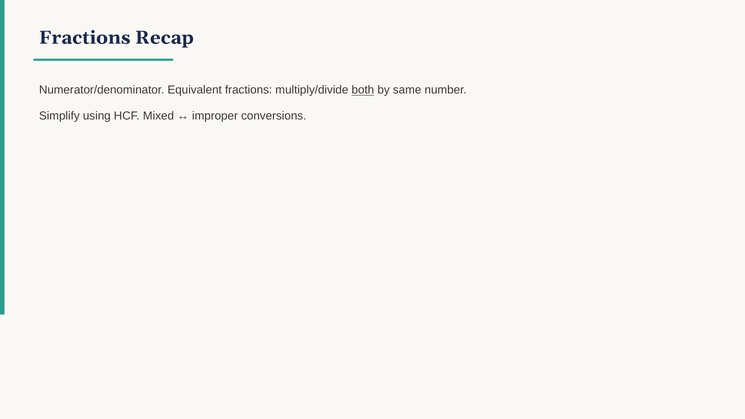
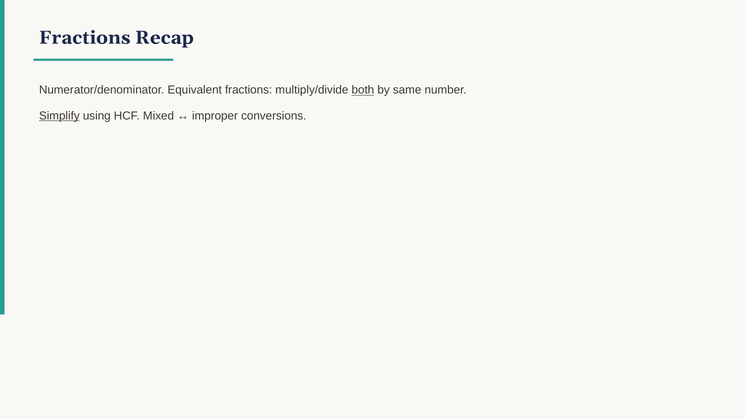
Simplify underline: none -> present (59, 116)
